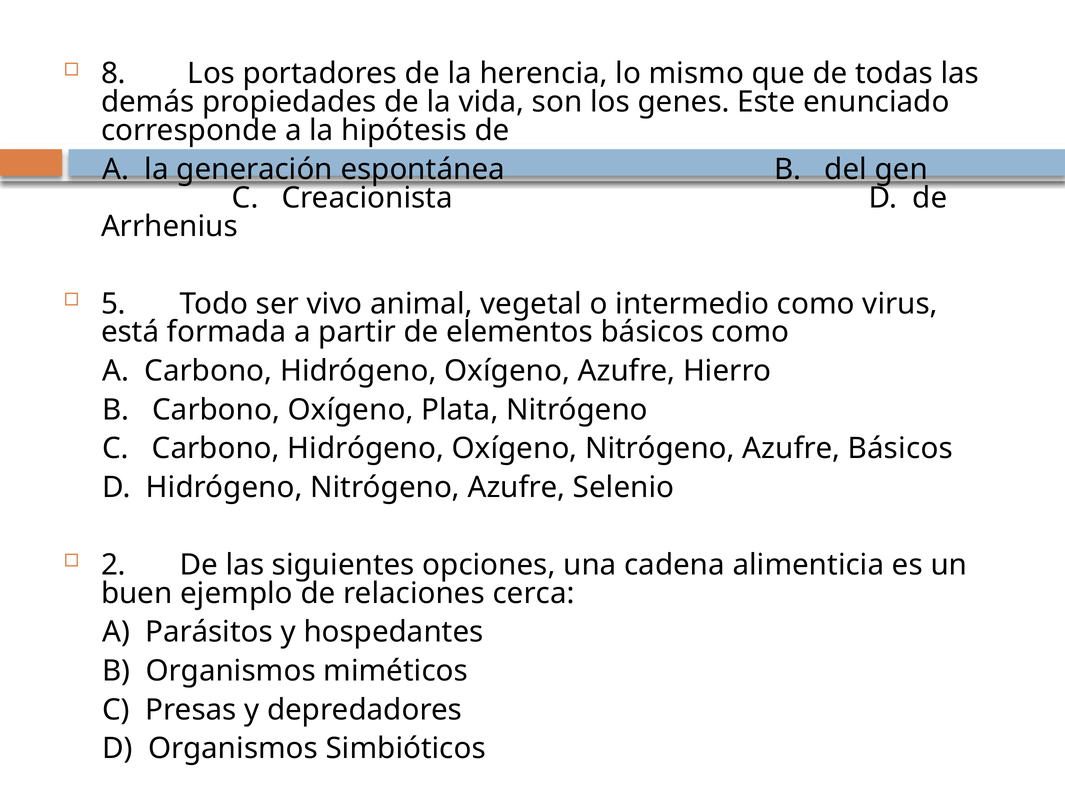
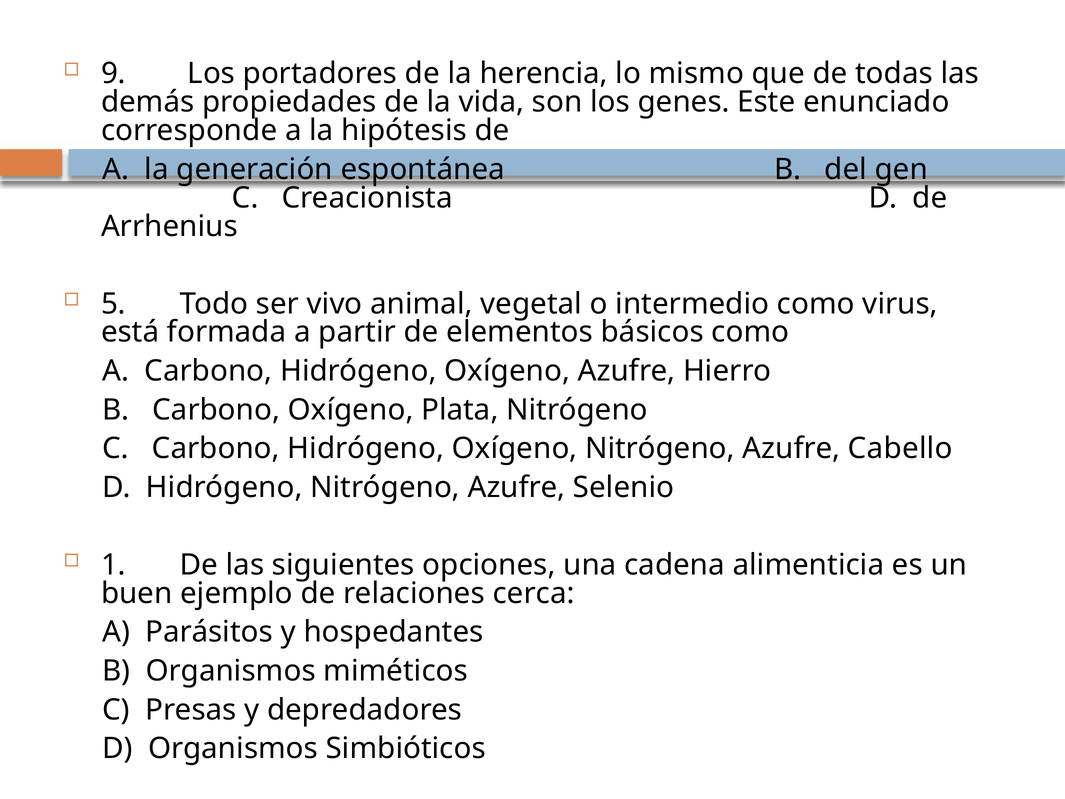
8: 8 -> 9 (113, 74)
Azufre Básicos: Básicos -> Cabello (900, 448)
2: 2 -> 1 (113, 565)
